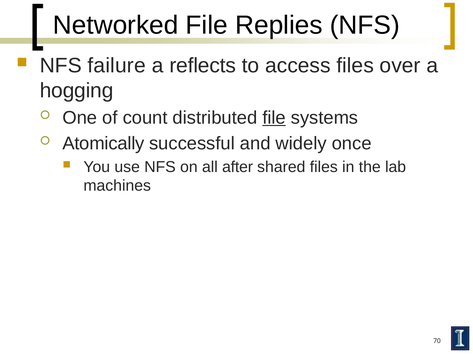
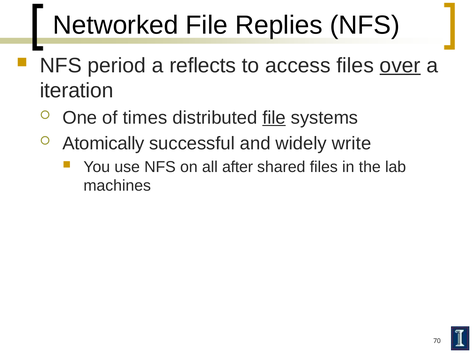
failure: failure -> period (117, 66)
over underline: none -> present (400, 66)
hogging: hogging -> iteration (77, 91)
count: count -> times (145, 118)
once: once -> write (352, 144)
